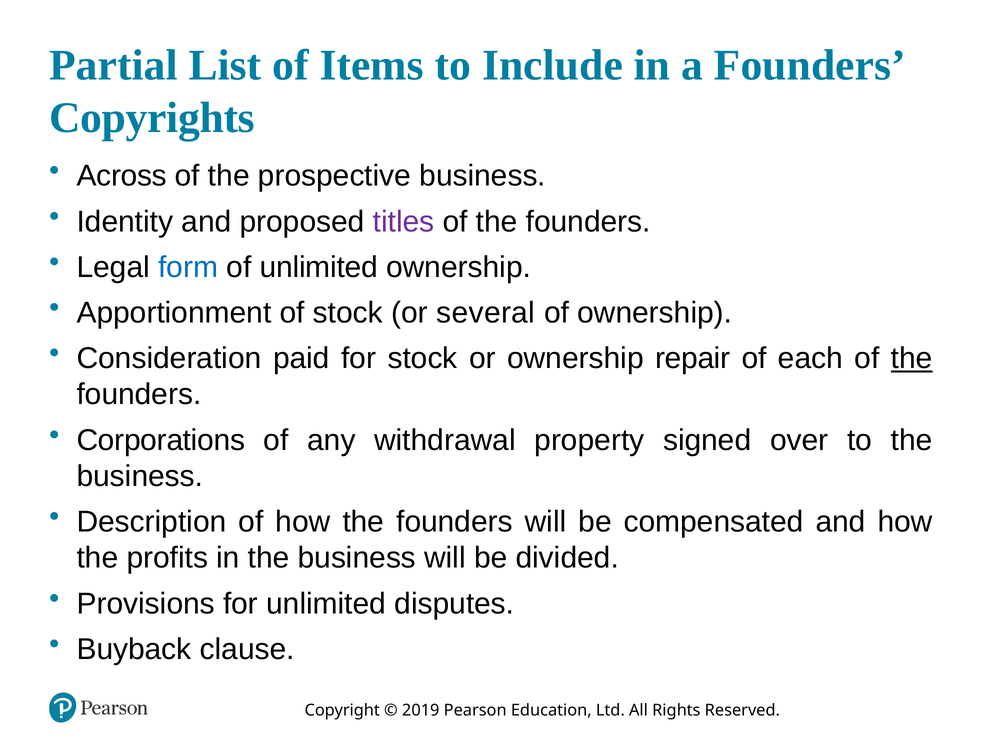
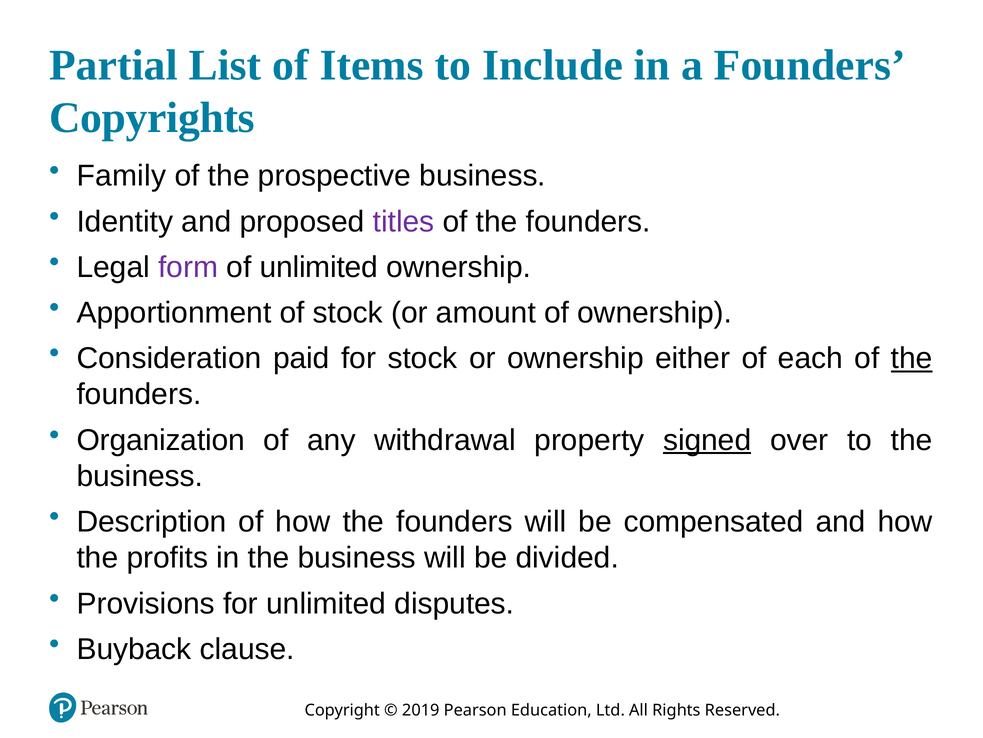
Across: Across -> Family (121, 176)
form colour: blue -> purple (188, 267)
several: several -> amount (486, 313)
repair: repair -> either (693, 358)
Corporations: Corporations -> Organization (161, 440)
signed underline: none -> present (707, 440)
